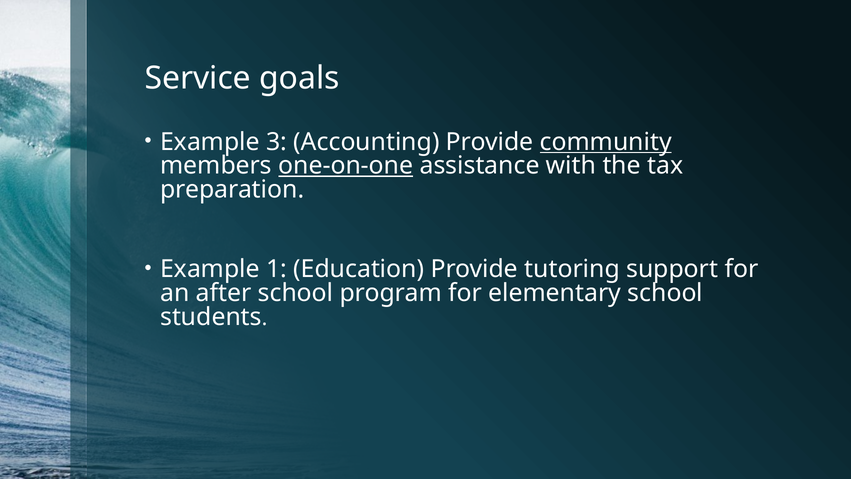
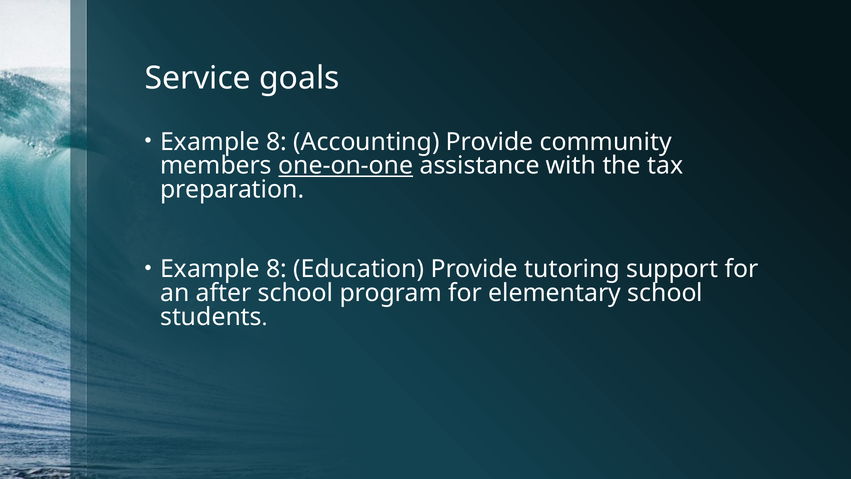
3: 3 -> 8 (277, 142)
community underline: present -> none (606, 142)
1: 1 -> 8 (277, 269)
